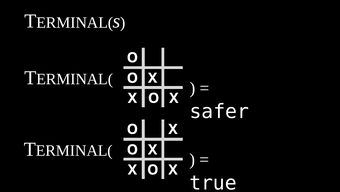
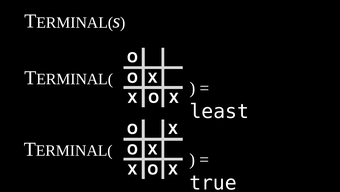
safer: safer -> least (219, 111)
